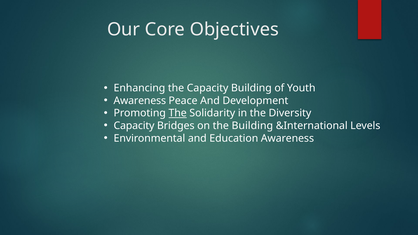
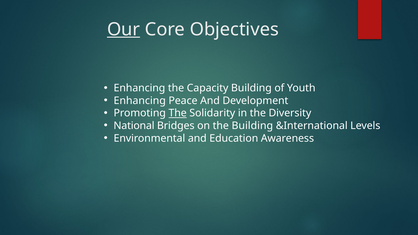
Our underline: none -> present (124, 29)
Awareness: Awareness -> Enhancing (140, 101)
Capacity: Capacity -> National (134, 126)
